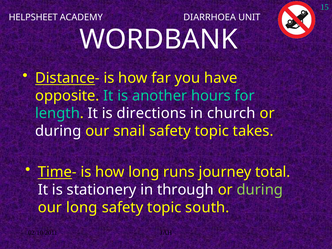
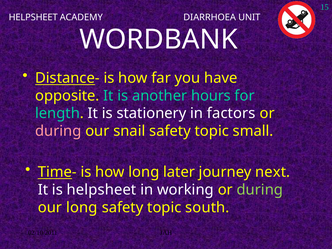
directions: directions -> stationery (151, 113)
church: church -> factors (231, 113)
during colour: white -> pink (58, 131)
takes: takes -> small (253, 131)
runs: runs -> later (179, 172)
total: total -> next (273, 172)
is stationery: stationery -> helpsheet (101, 190)
through: through -> working (185, 190)
